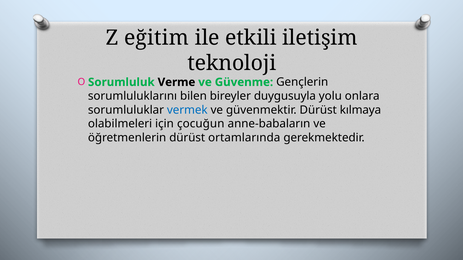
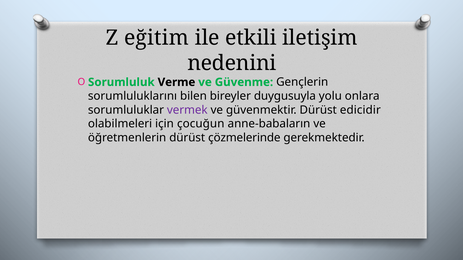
teknoloji: teknoloji -> nedenini (232, 63)
vermek colour: blue -> purple (187, 110)
kılmaya: kılmaya -> edicidir (360, 110)
ortamlarında: ortamlarında -> çözmelerinde (244, 138)
